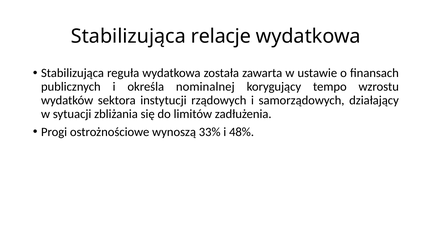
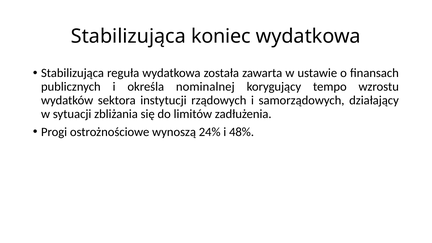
relacje: relacje -> koniec (221, 36)
33%: 33% -> 24% (210, 132)
